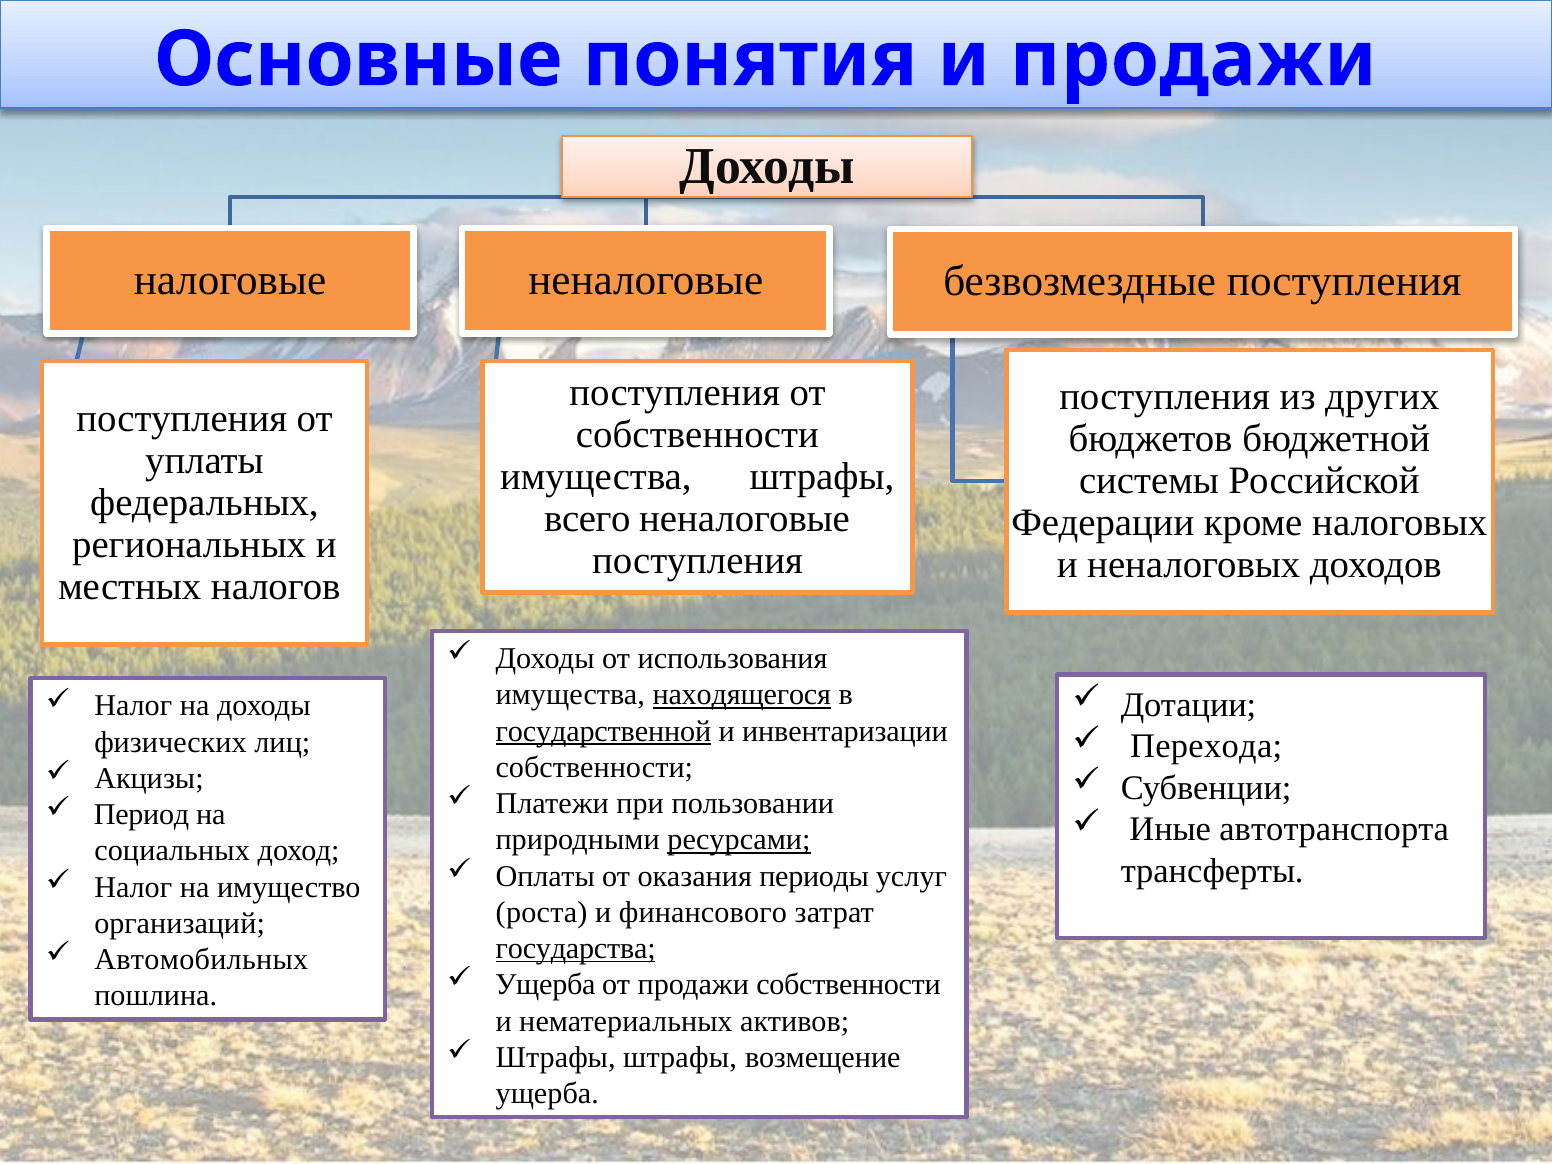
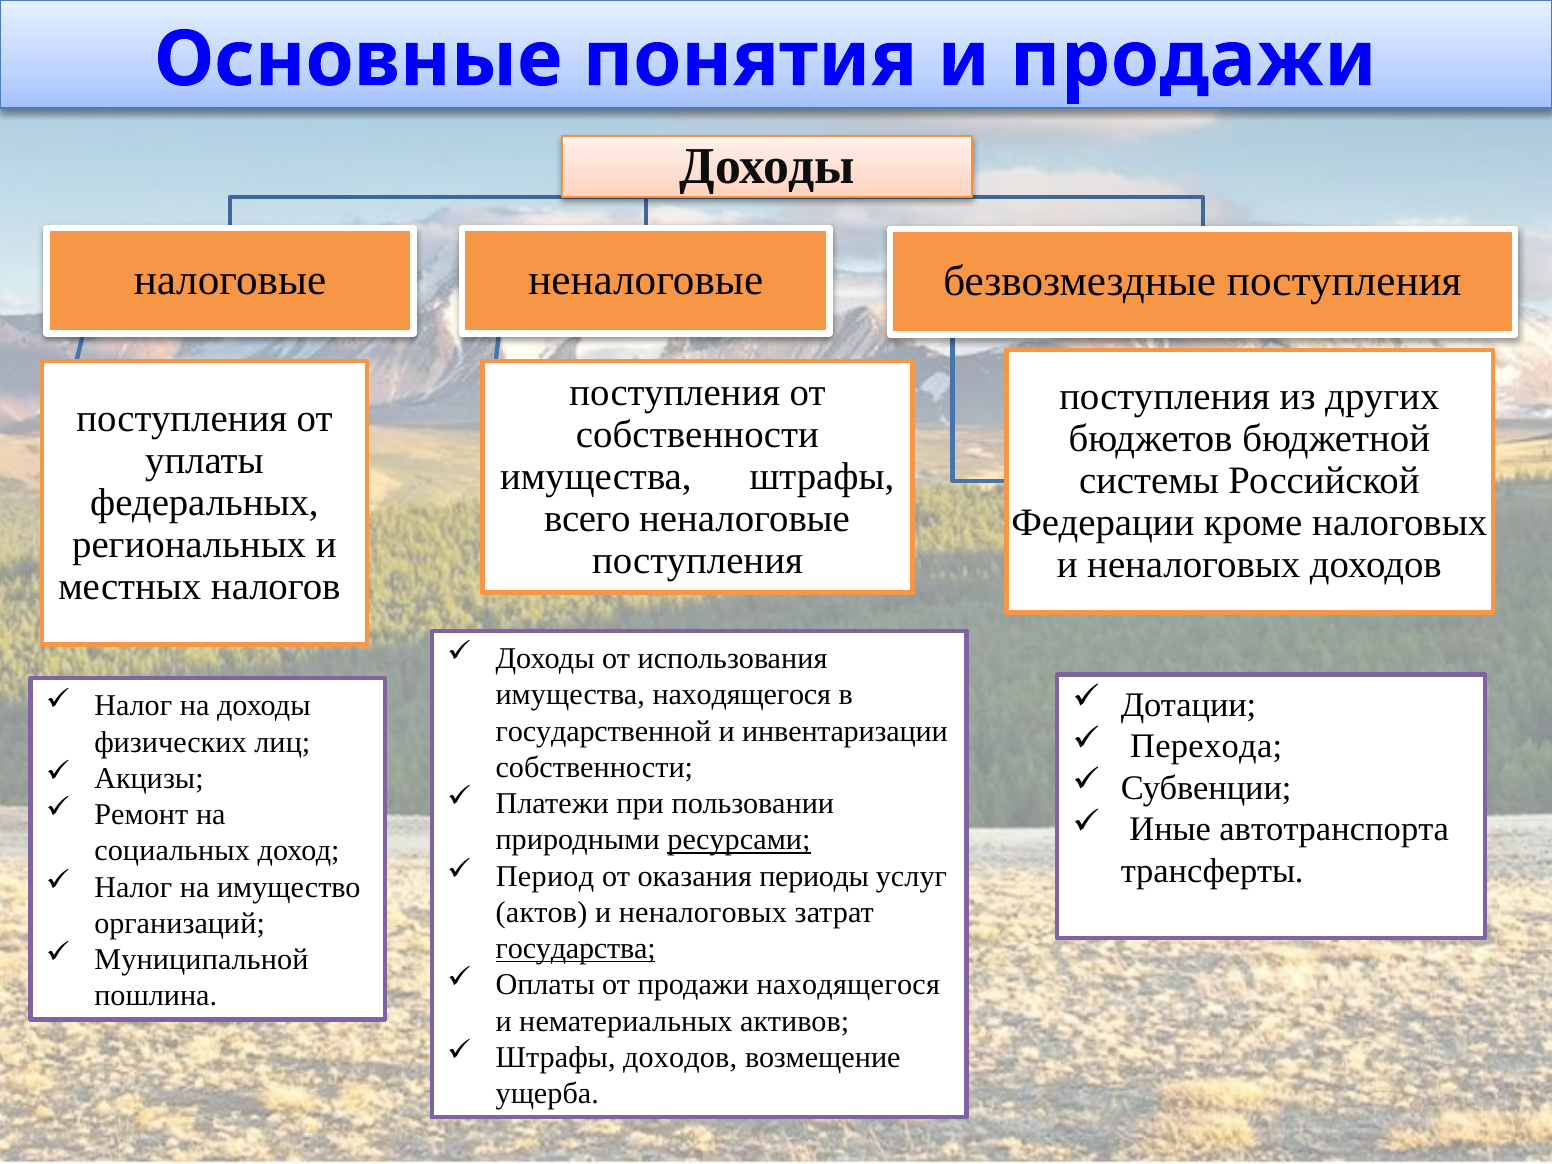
находящегося underline: present -> none (742, 695)
государственной underline: present -> none (603, 731)
Период: Период -> Ремонт (141, 815)
Оплаты: Оплаты -> Период (545, 876)
роста: роста -> актов (542, 912)
финансового: финансового -> неналоговых (703, 912)
Автомобильных: Автомобильных -> Муниципальной (201, 960)
Ущерба: Ущерба -> Оплаты (545, 985)
продажи собственности: собственности -> находящегося (848, 985)
Штрафы штрафы: штрафы -> доходов (680, 1057)
